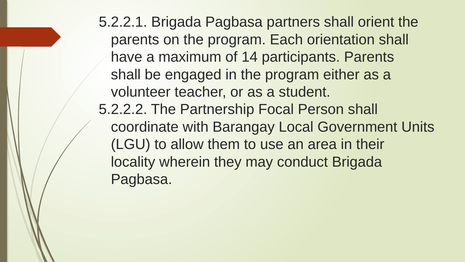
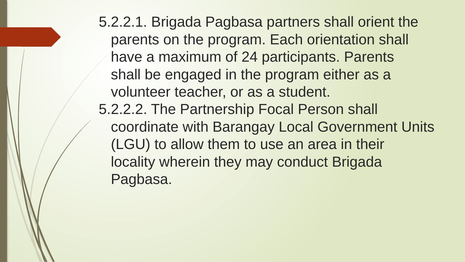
14: 14 -> 24 (250, 57)
